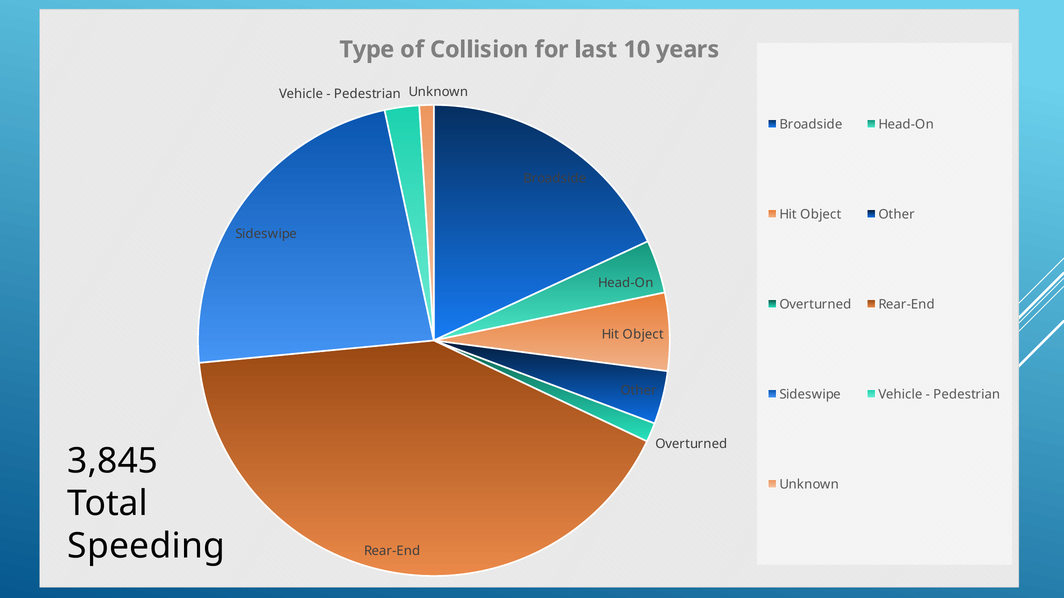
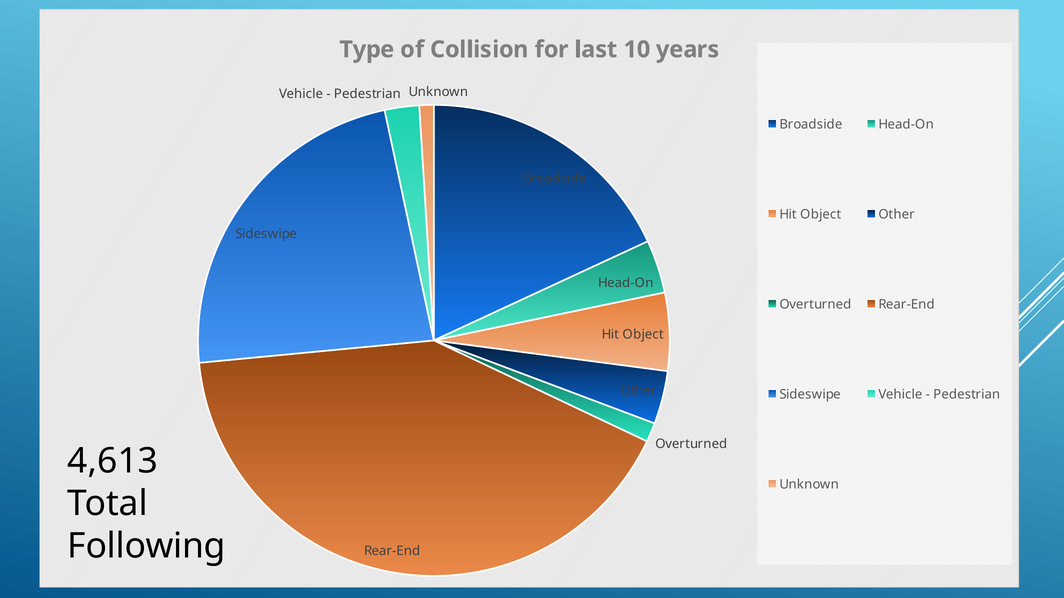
3,845: 3,845 -> 4,613 (113, 462)
Speeding: Speeding -> Following (147, 547)
